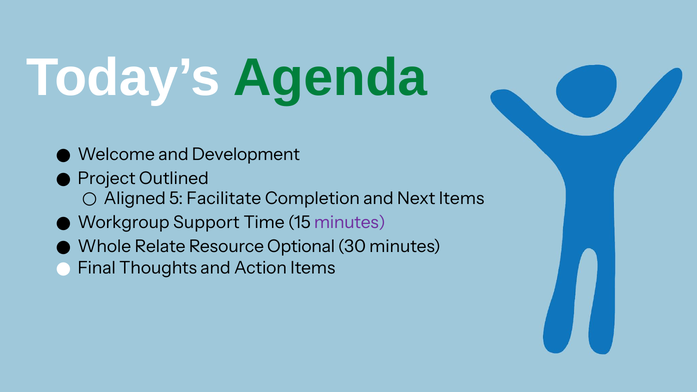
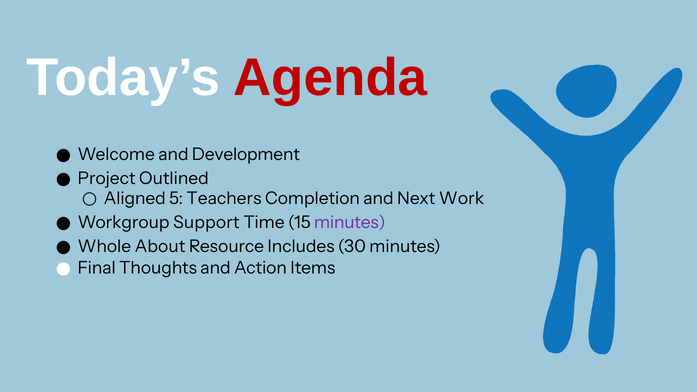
Agenda colour: green -> red (330, 78)
Facilitate: Facilitate -> Teachers (224, 198)
Next Items: Items -> Work (462, 198)
Relate: Relate -> About (160, 247)
Optional: Optional -> Includes (301, 247)
